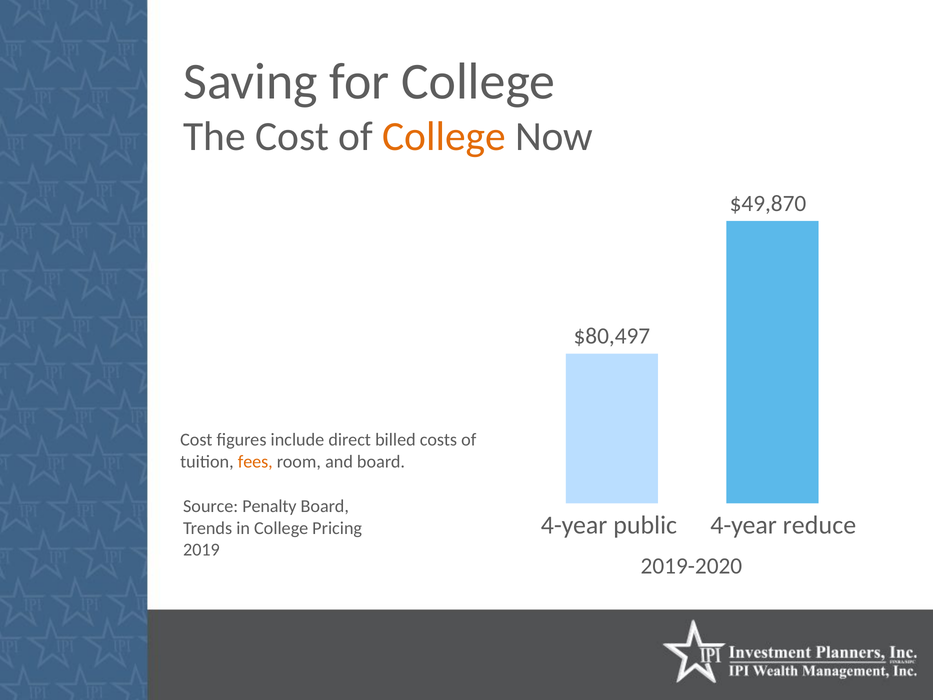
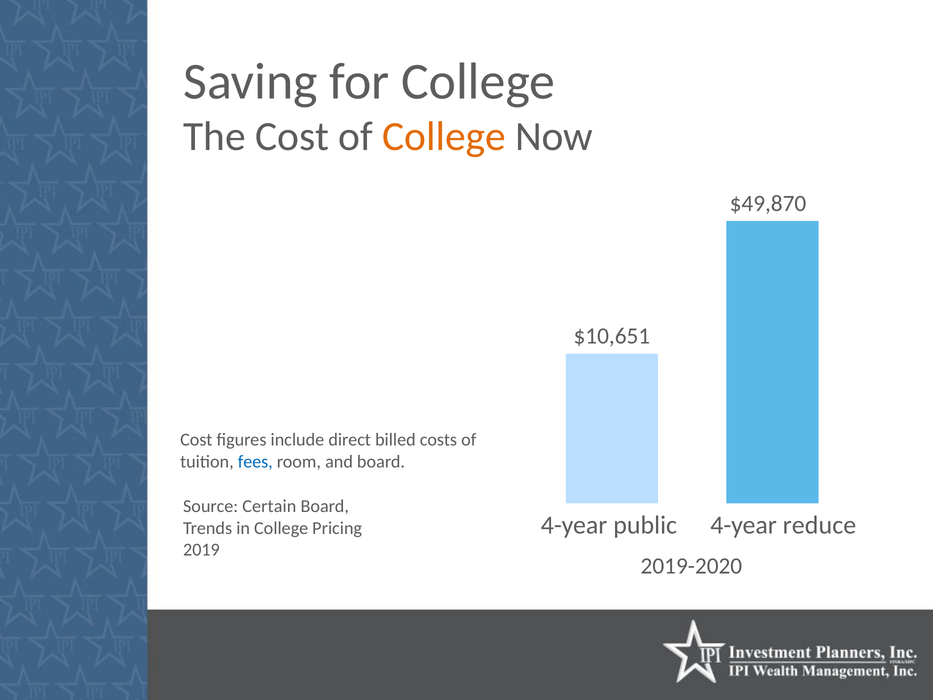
$80,497: $80,497 -> $10,651 (612, 336)
fees colour: orange -> blue (255, 461)
Penalty: Penalty -> Certain (269, 506)
